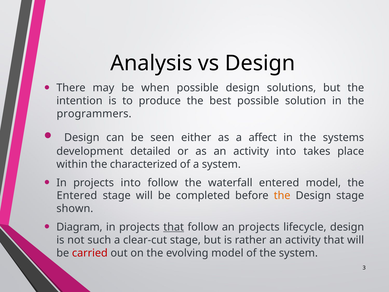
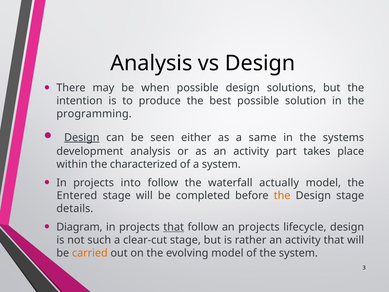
programmers: programmers -> programming (94, 114)
Design underline: none -> present (82, 137)
affect: affect -> same (263, 137)
development detailed: detailed -> analysis (150, 151)
activity into: into -> part (286, 151)
waterfall entered: entered -> actually (279, 183)
shown: shown -> details (75, 208)
carried colour: red -> orange (90, 253)
